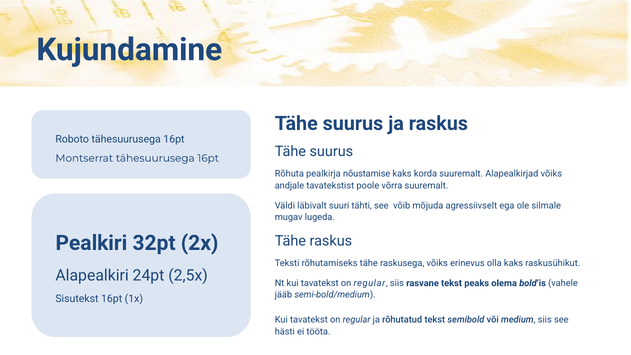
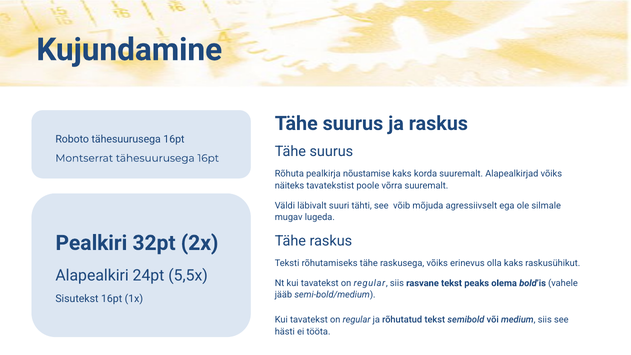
andjale: andjale -> näiteks (289, 186)
2,5x: 2,5x -> 5,5x (188, 276)
